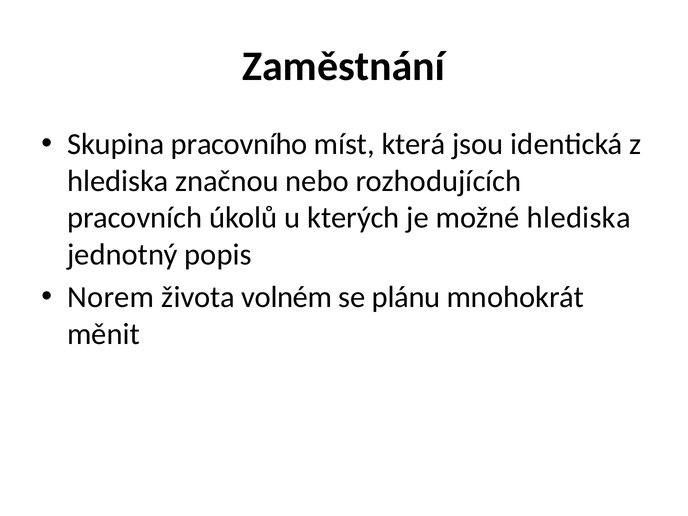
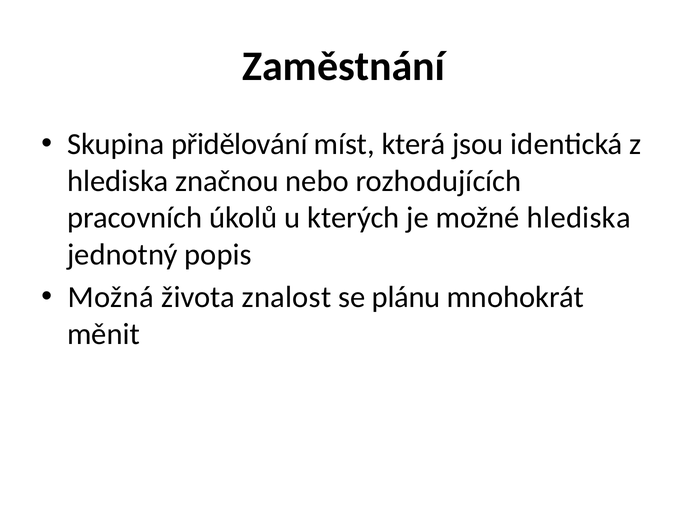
pracovního: pracovního -> přidělování (239, 144)
Norem: Norem -> Možná (111, 297)
volném: volném -> znalost (286, 297)
